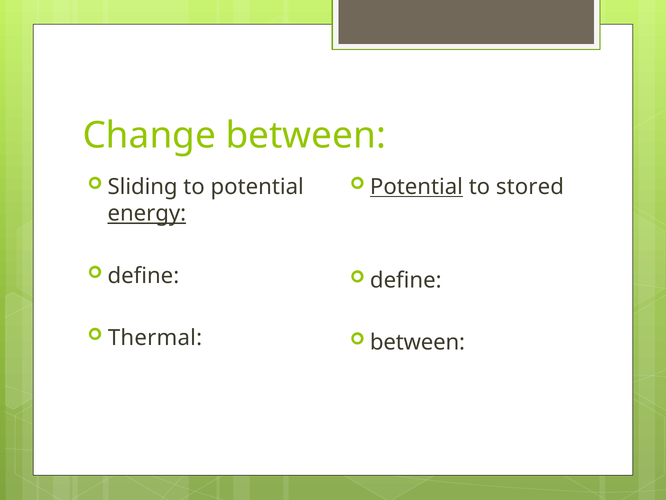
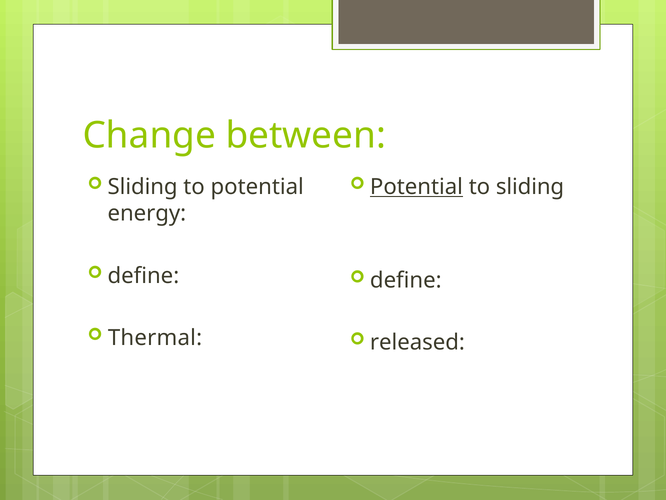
to stored: stored -> sliding (530, 187)
energy underline: present -> none (147, 213)
between: between -> released (417, 342)
